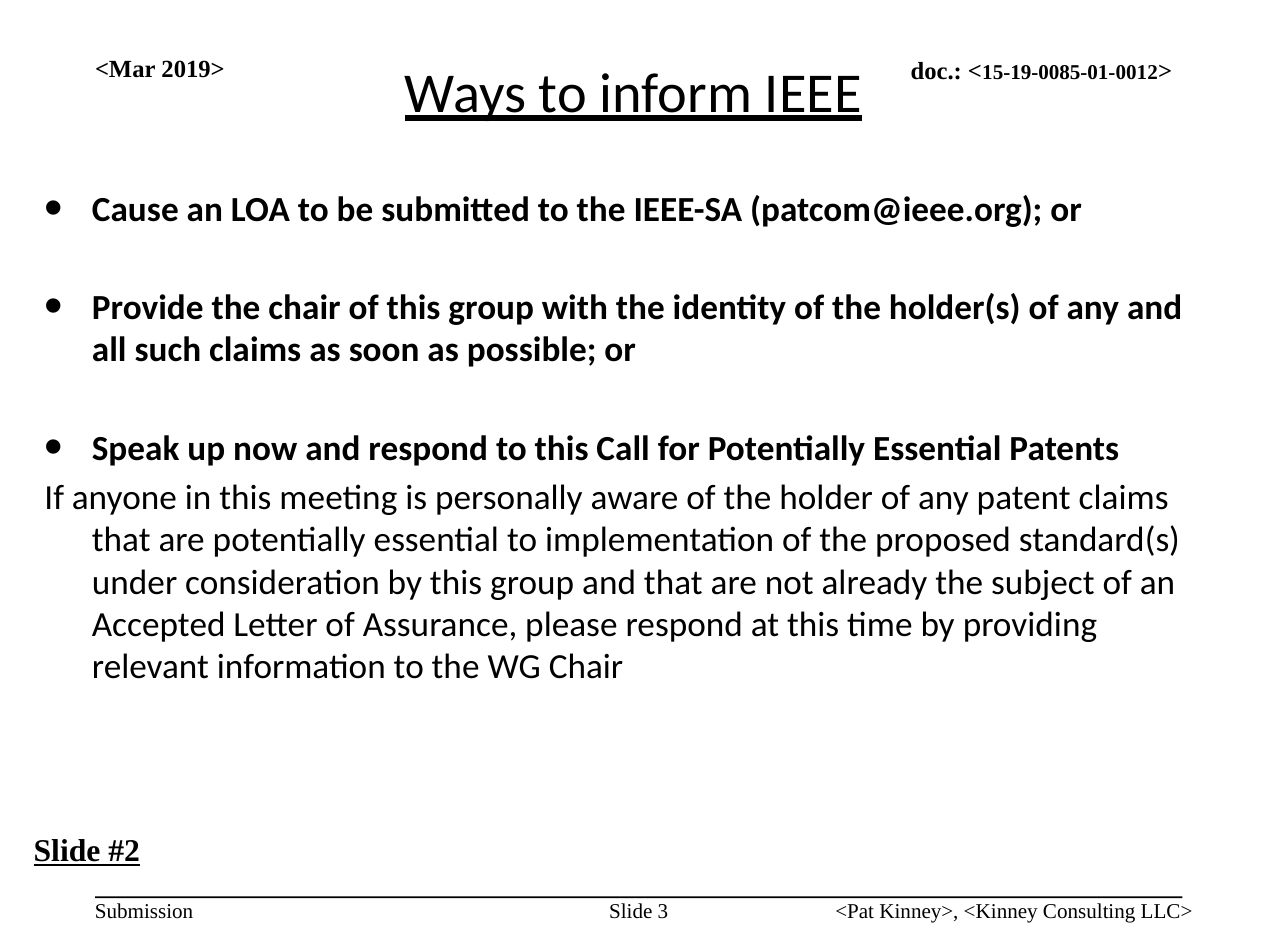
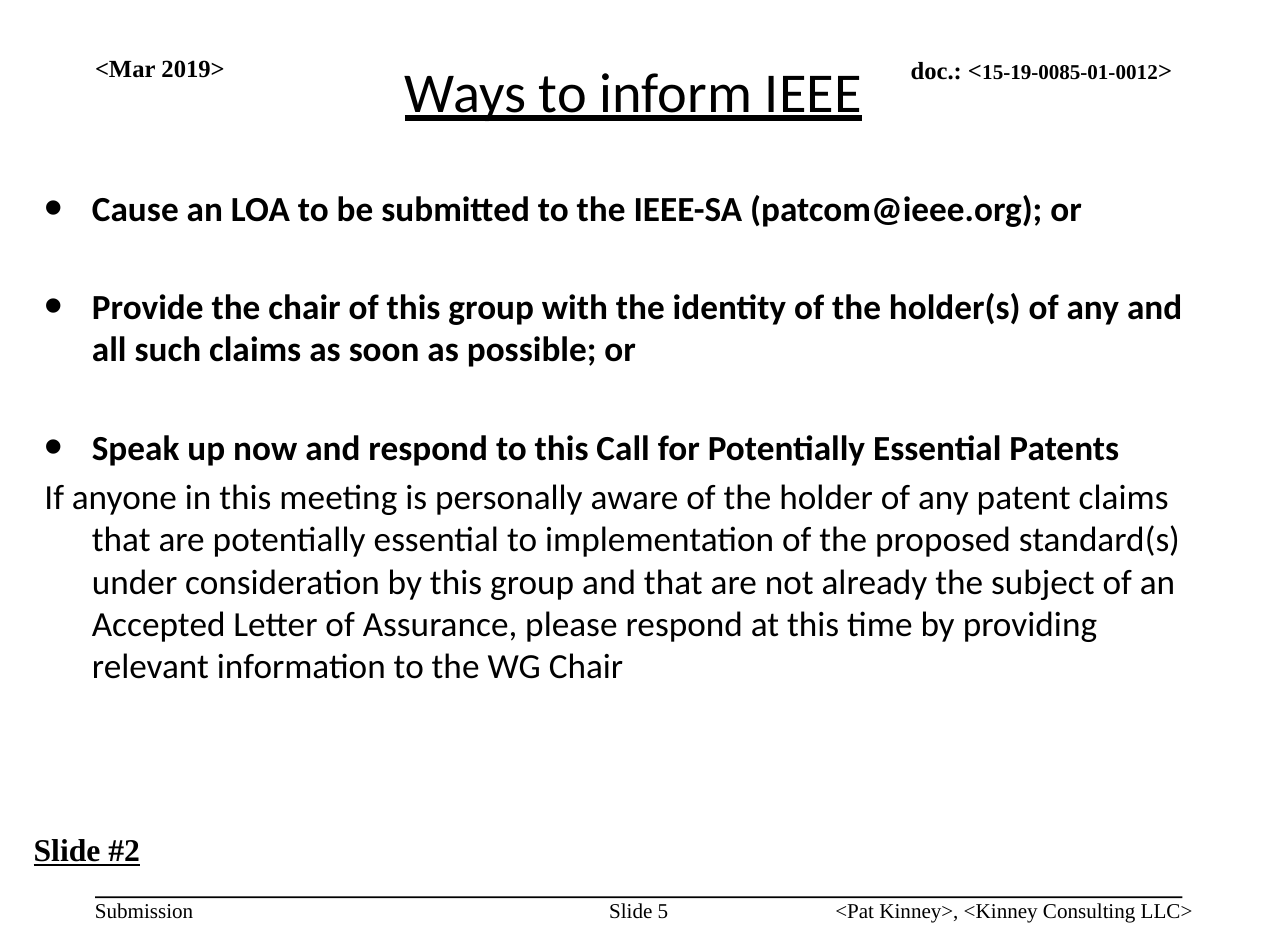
3: 3 -> 5 (663, 911)
